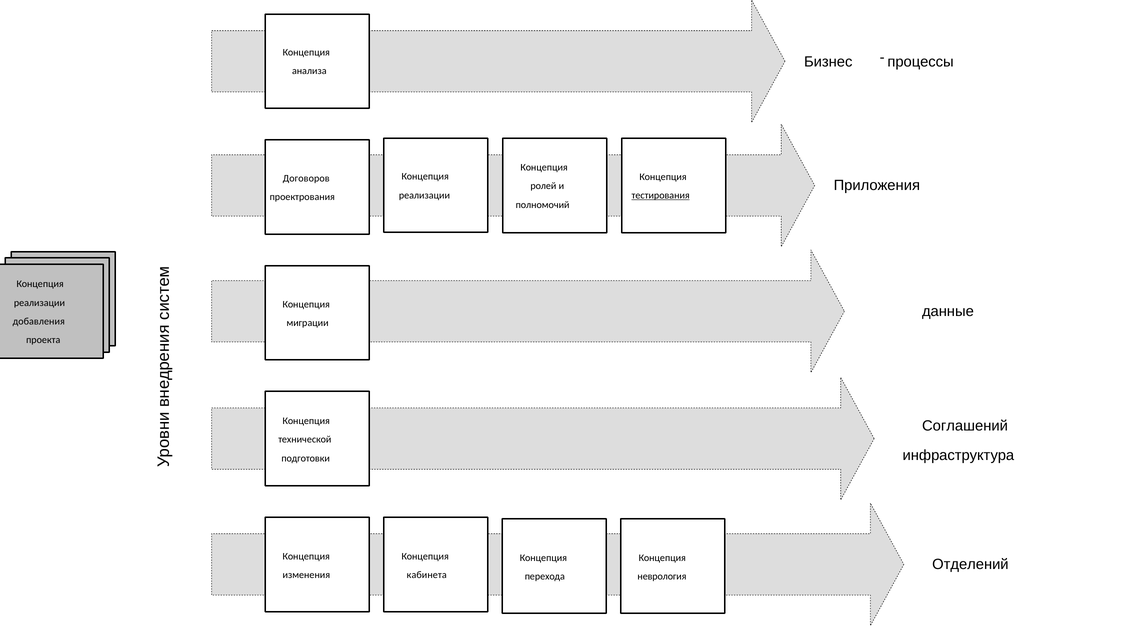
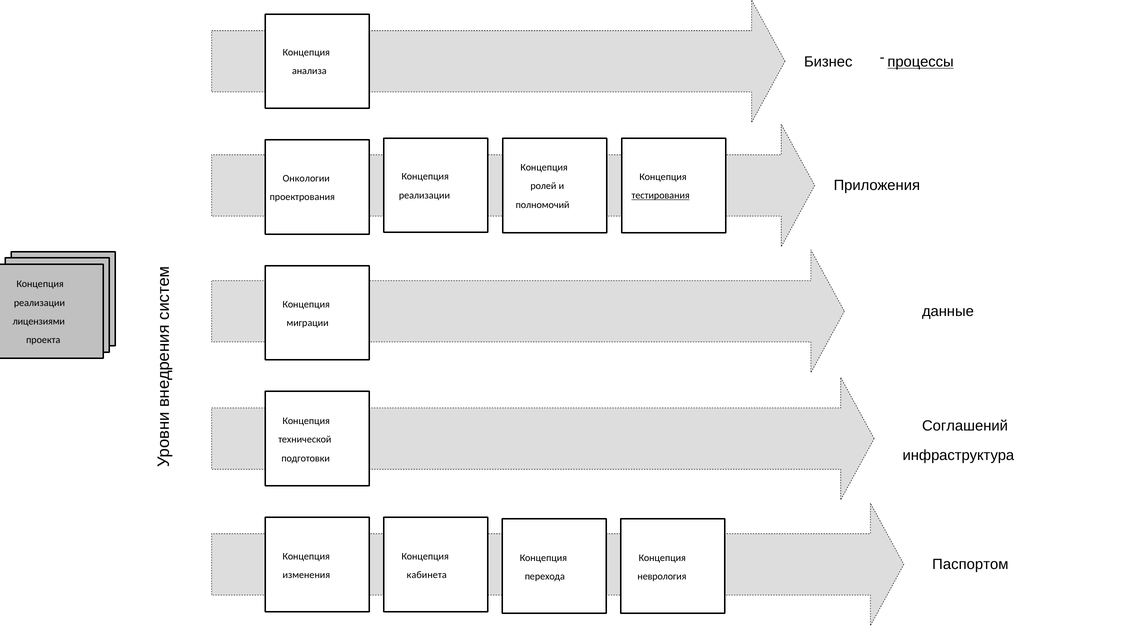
процессы underline: none -> present (921, 62)
Договоров: Договоров -> Онкологии (306, 178)
добавления: добавления -> лицензиями (39, 321)
Отделений: Отделений -> Паспортом (970, 564)
